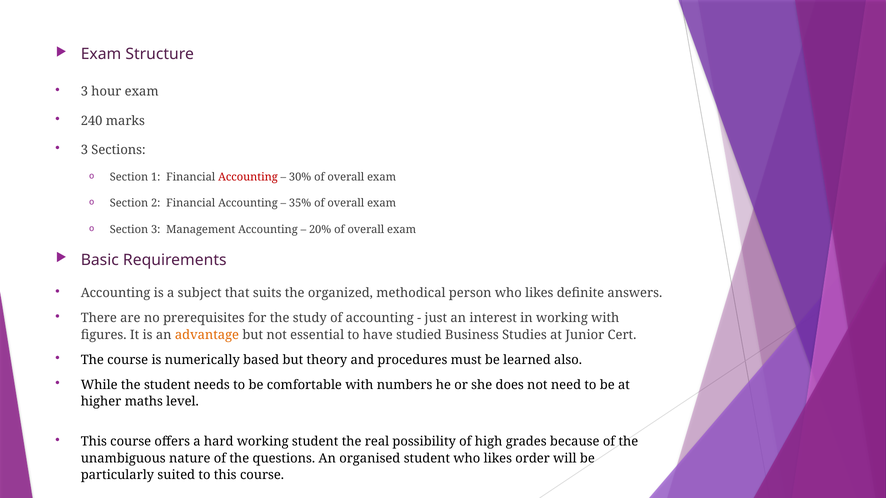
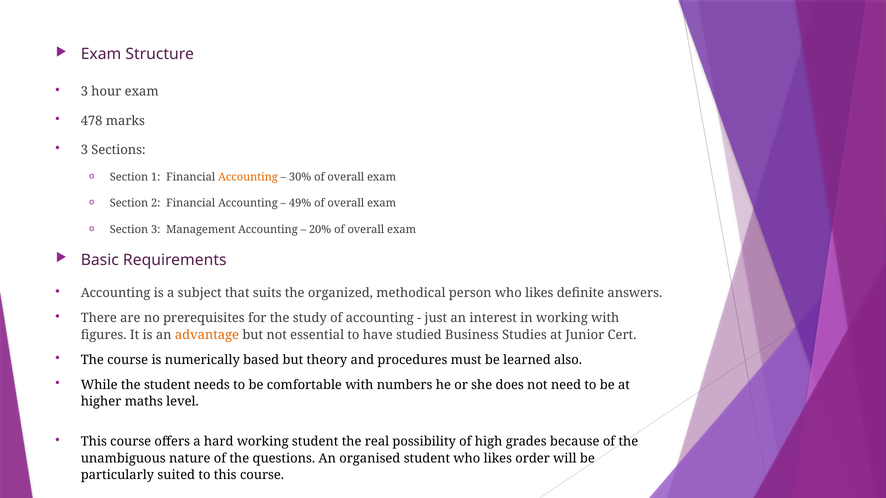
240: 240 -> 478 (92, 121)
Accounting colour: red -> orange (248, 177)
35%: 35% -> 49% (300, 203)
